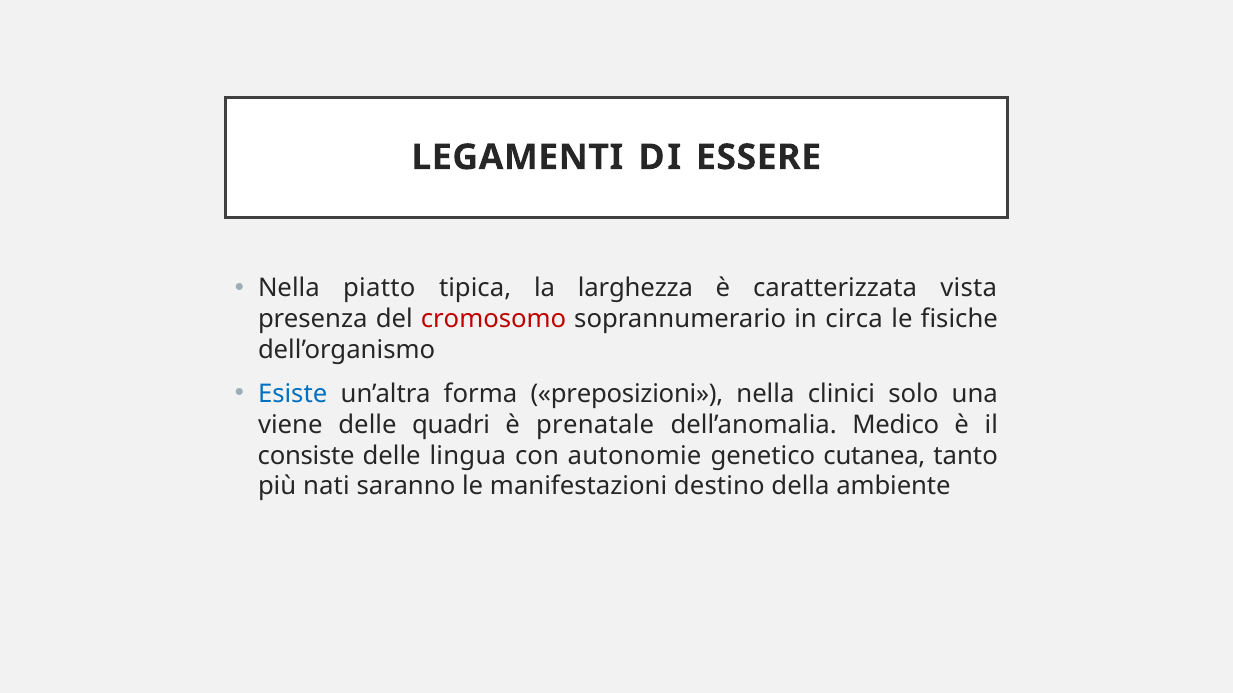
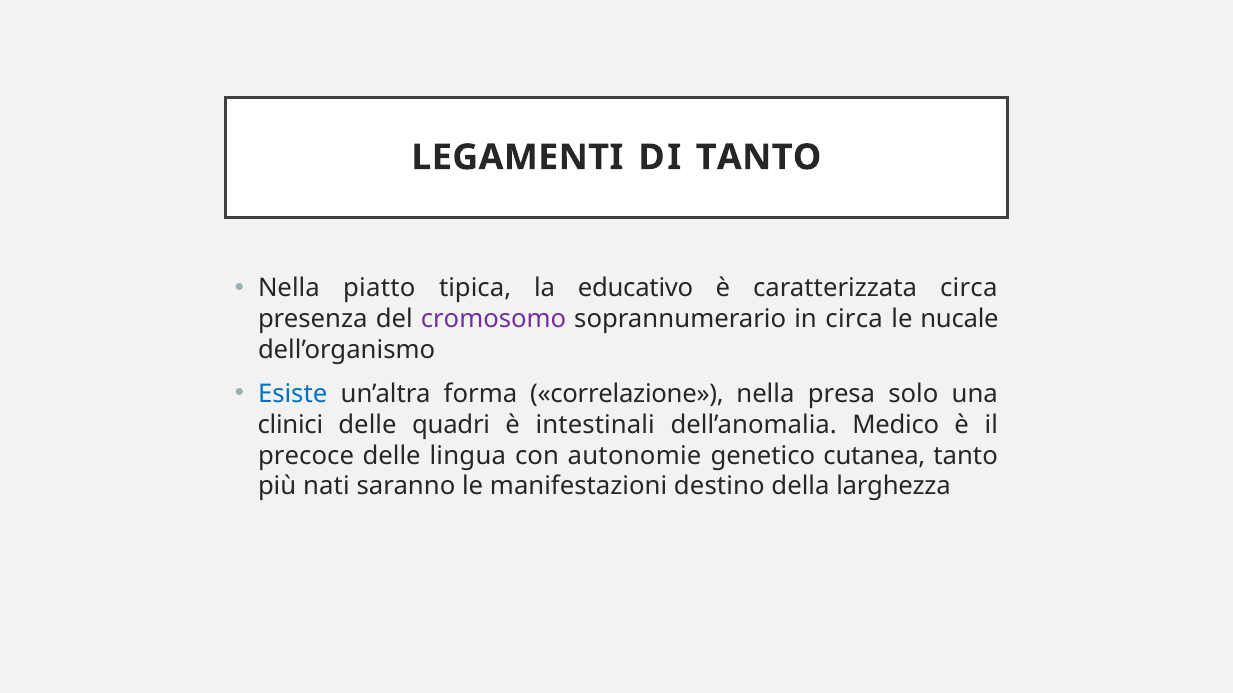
DI ESSERE: ESSERE -> TANTO (759, 157)
larghezza: larghezza -> educativo (636, 289)
caratterizzata vista: vista -> circa (969, 289)
cromosomo colour: red -> purple (494, 320)
fisiche: fisiche -> nucale (959, 320)
preposizioni: preposizioni -> correlazione (627, 394)
clinici: clinici -> presa (841, 394)
viene: viene -> clinici (290, 425)
prenatale: prenatale -> intestinali (595, 425)
consiste: consiste -> precoce (306, 456)
ambiente: ambiente -> larghezza (894, 487)
